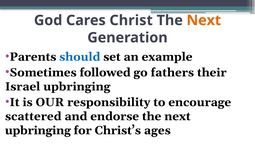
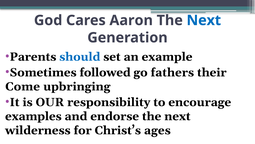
Christ: Christ -> Aaron (131, 20)
Next colour: orange -> blue (204, 20)
Israel: Israel -> Come (23, 86)
scattered: scattered -> examples (33, 116)
upbringing: upbringing -> wilderness (38, 130)
